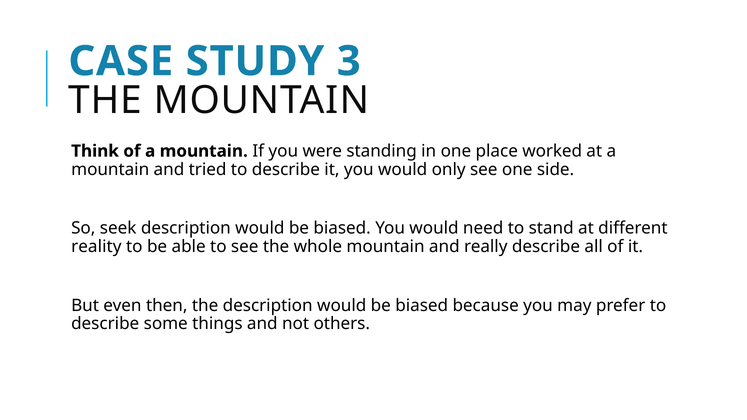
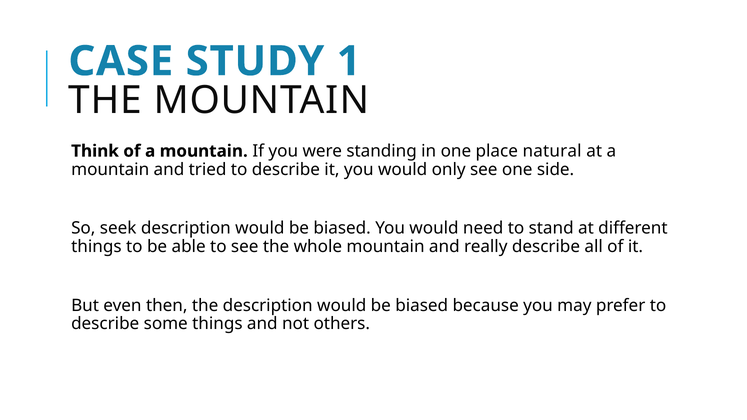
3: 3 -> 1 (349, 61)
worked: worked -> natural (552, 151)
reality: reality -> things (96, 247)
